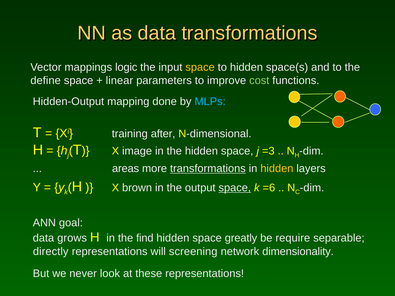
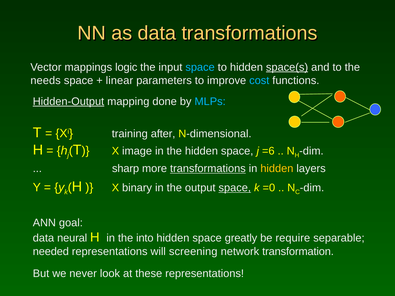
space colour: yellow -> light blue (200, 67)
space(s underline: none -> present (287, 67)
define: define -> needs (46, 80)
cost colour: light green -> light blue (259, 80)
Hidden-Output underline: none -> present (68, 102)
=3: =3 -> =6 (268, 151)
areas: areas -> sharp (126, 169)
brown: brown -> binary (137, 188)
=6: =6 -> =0 (269, 188)
grows: grows -> neural (72, 238)
find: find -> into (145, 238)
directly: directly -> needed (51, 252)
dimensionality: dimensionality -> transformation (298, 252)
